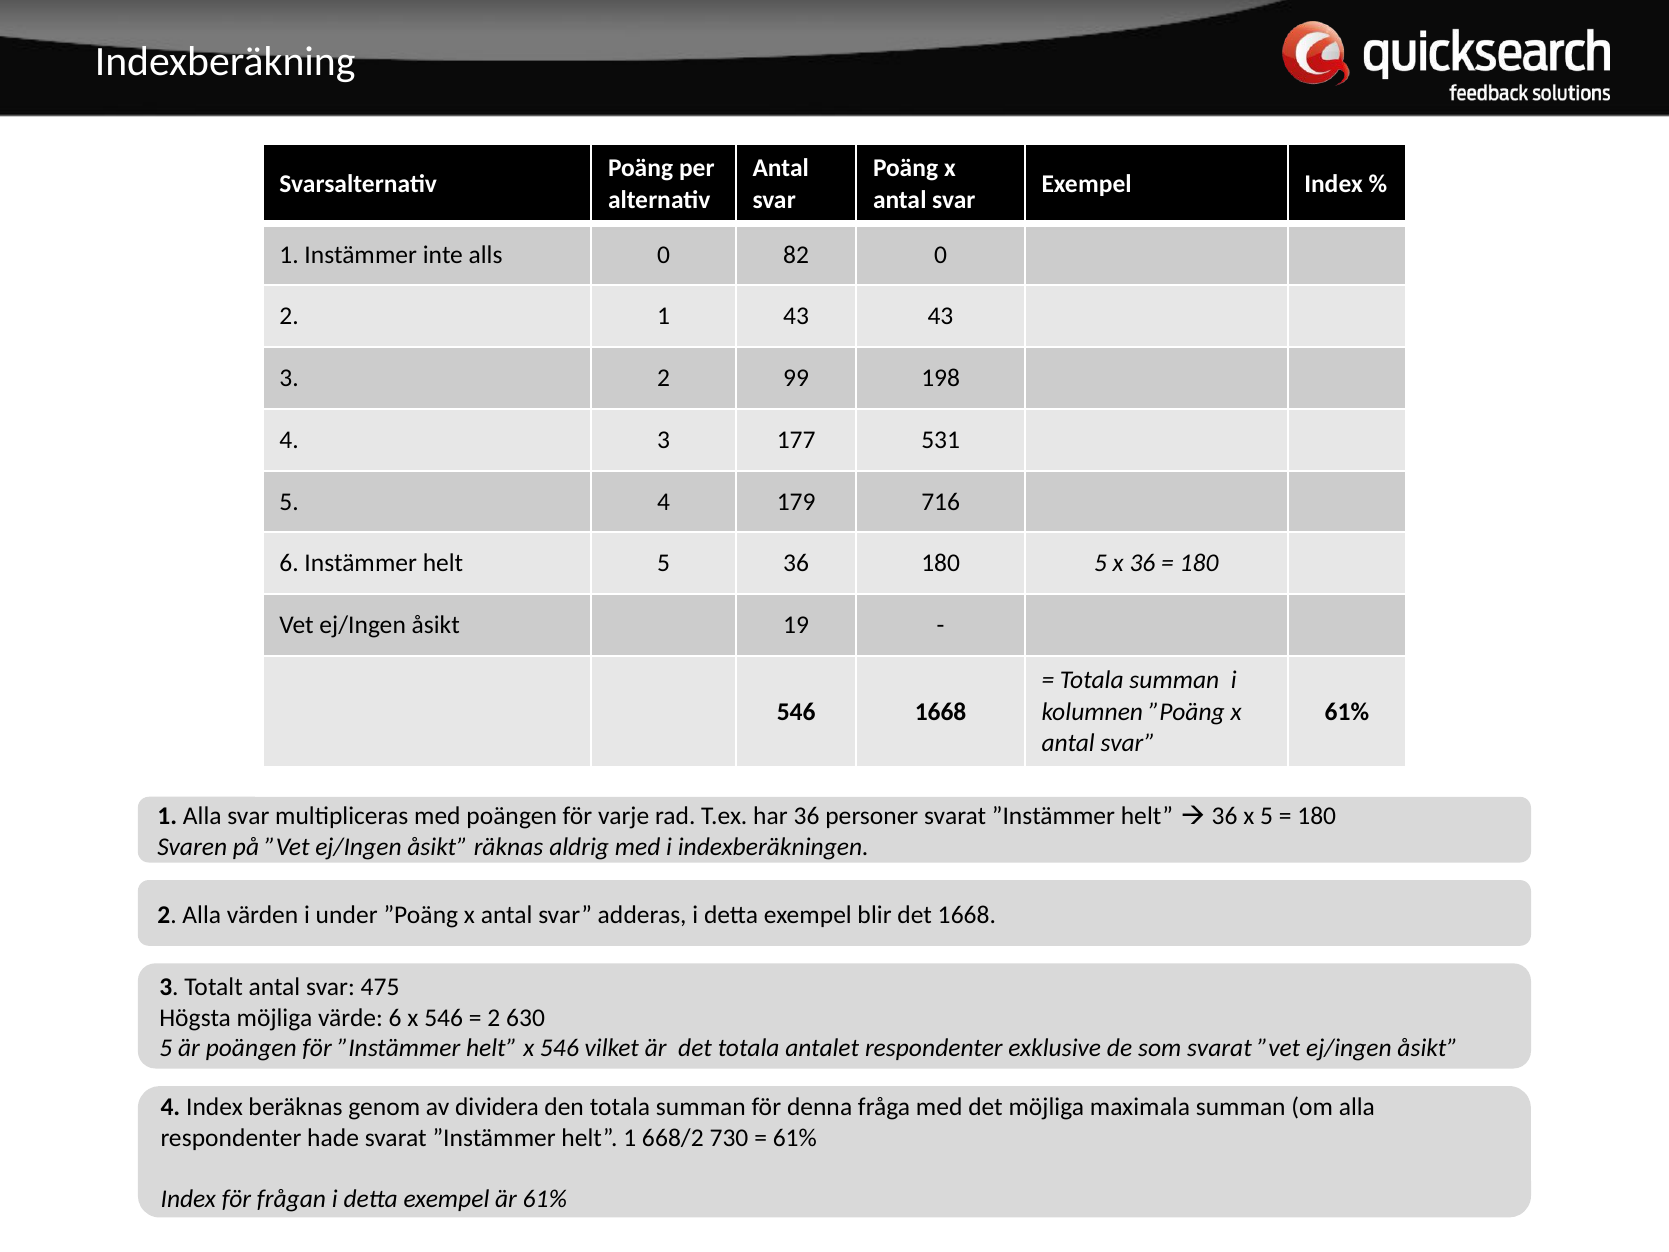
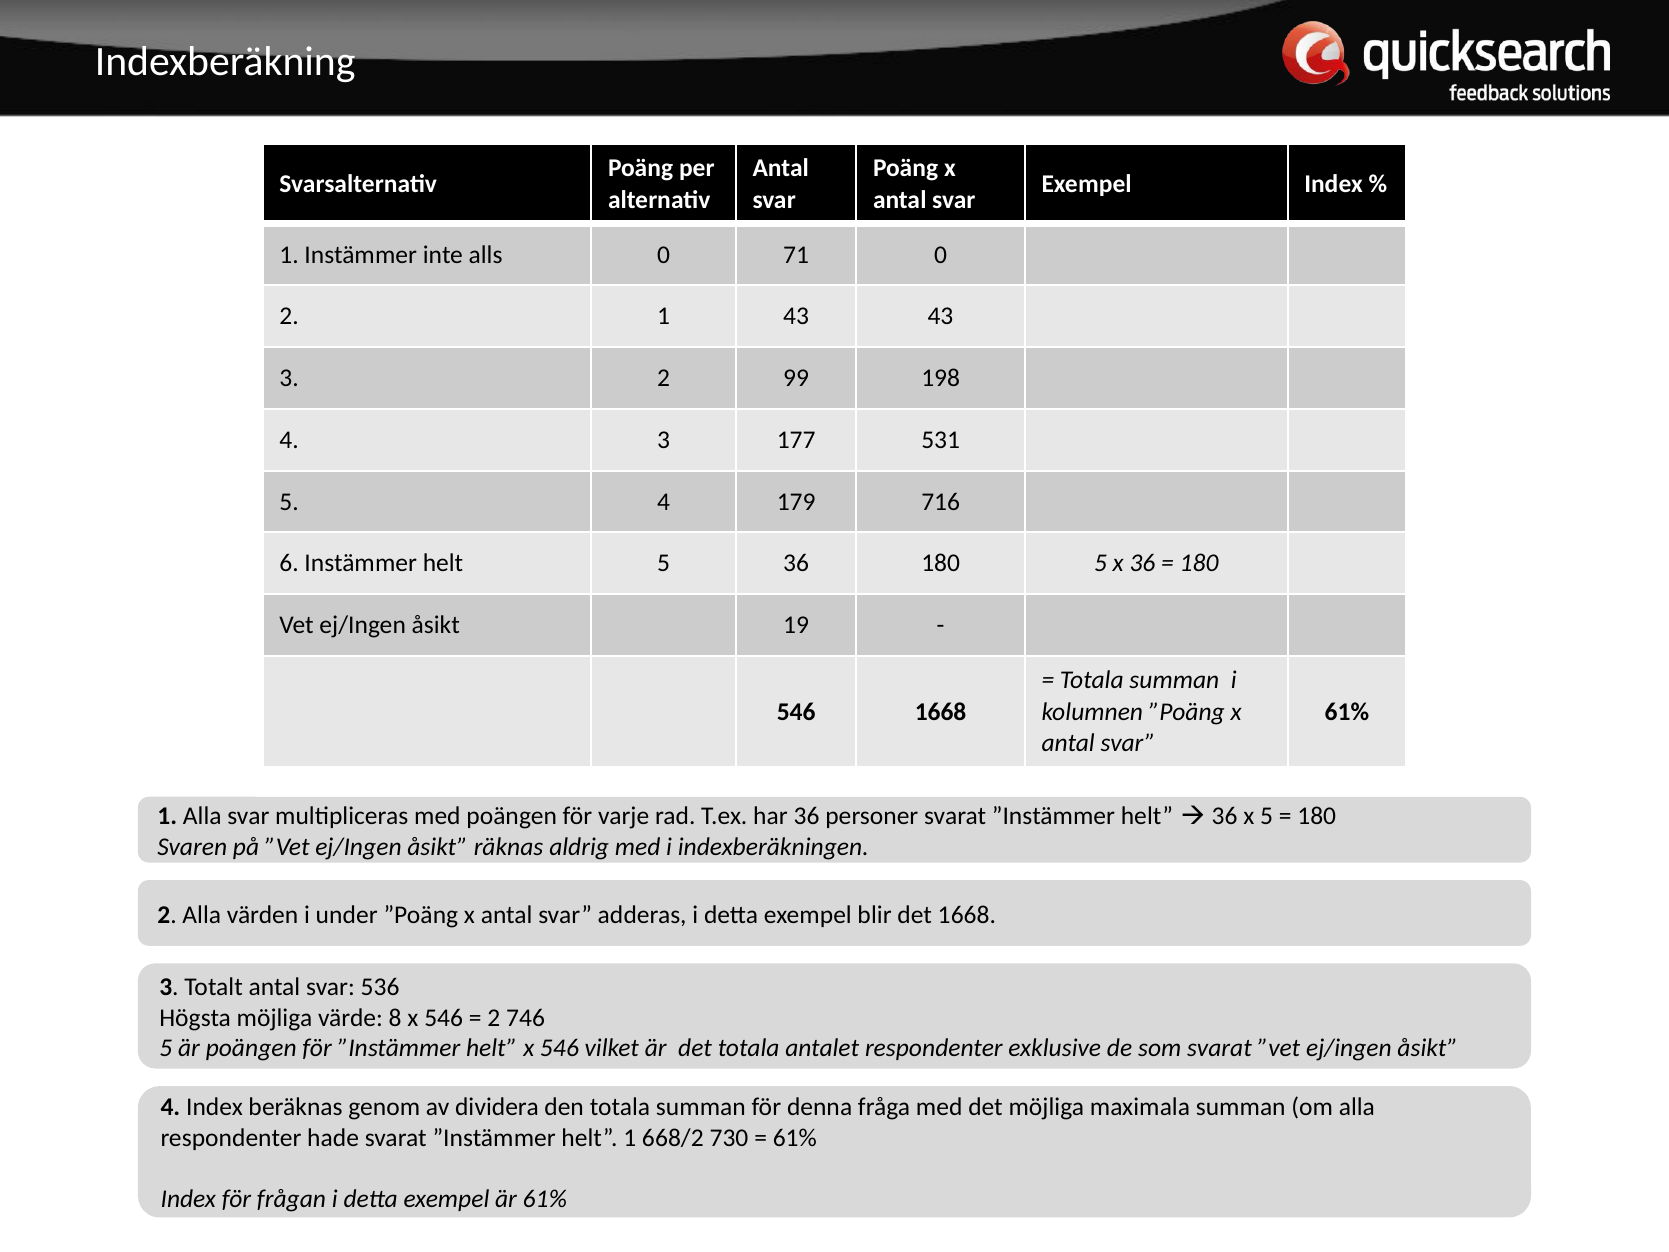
82: 82 -> 71 (796, 255)
475: 475 -> 536 (380, 987)
värde 6: 6 -> 8 (395, 1017)
630: 630 -> 746 (525, 1017)
